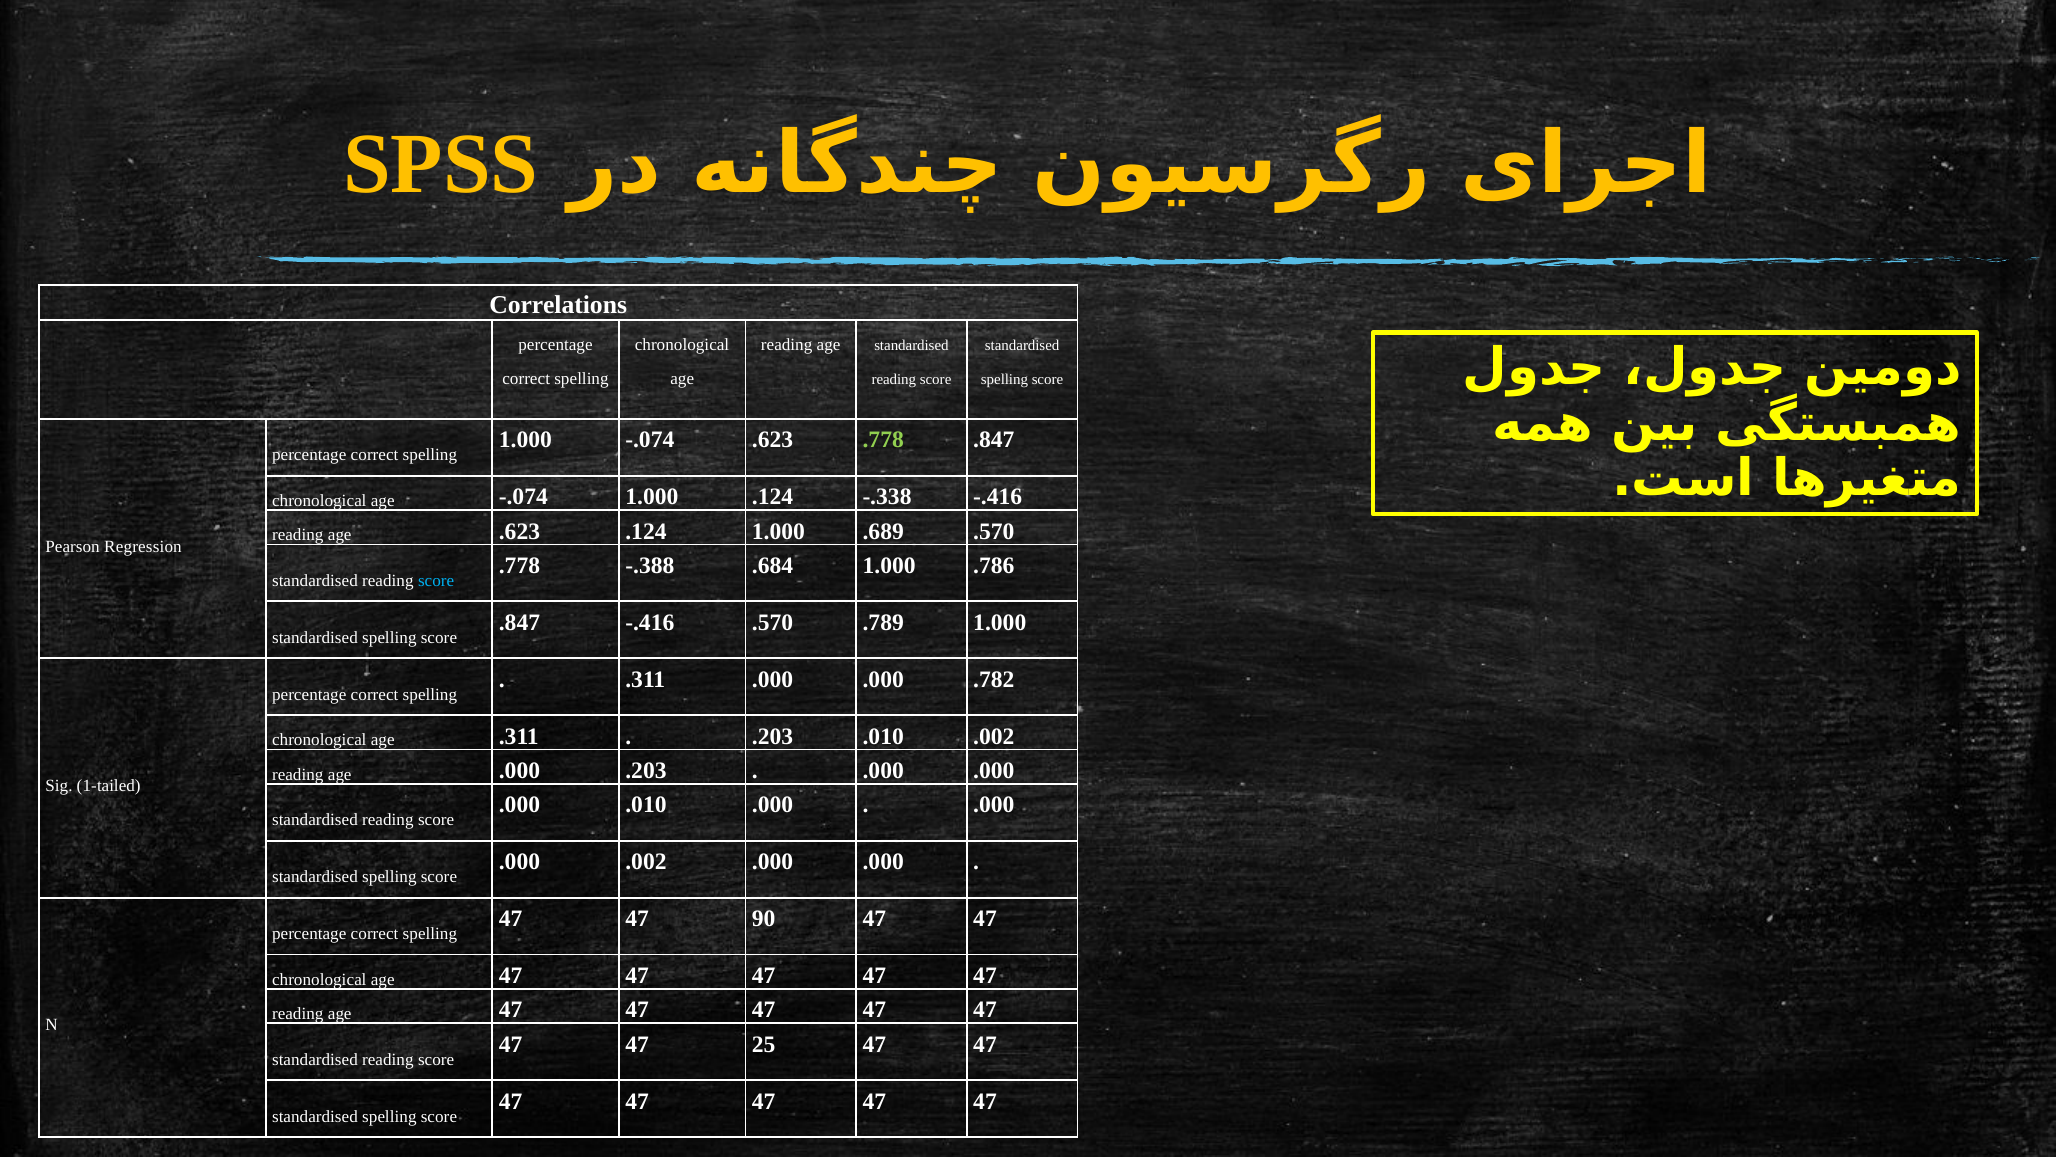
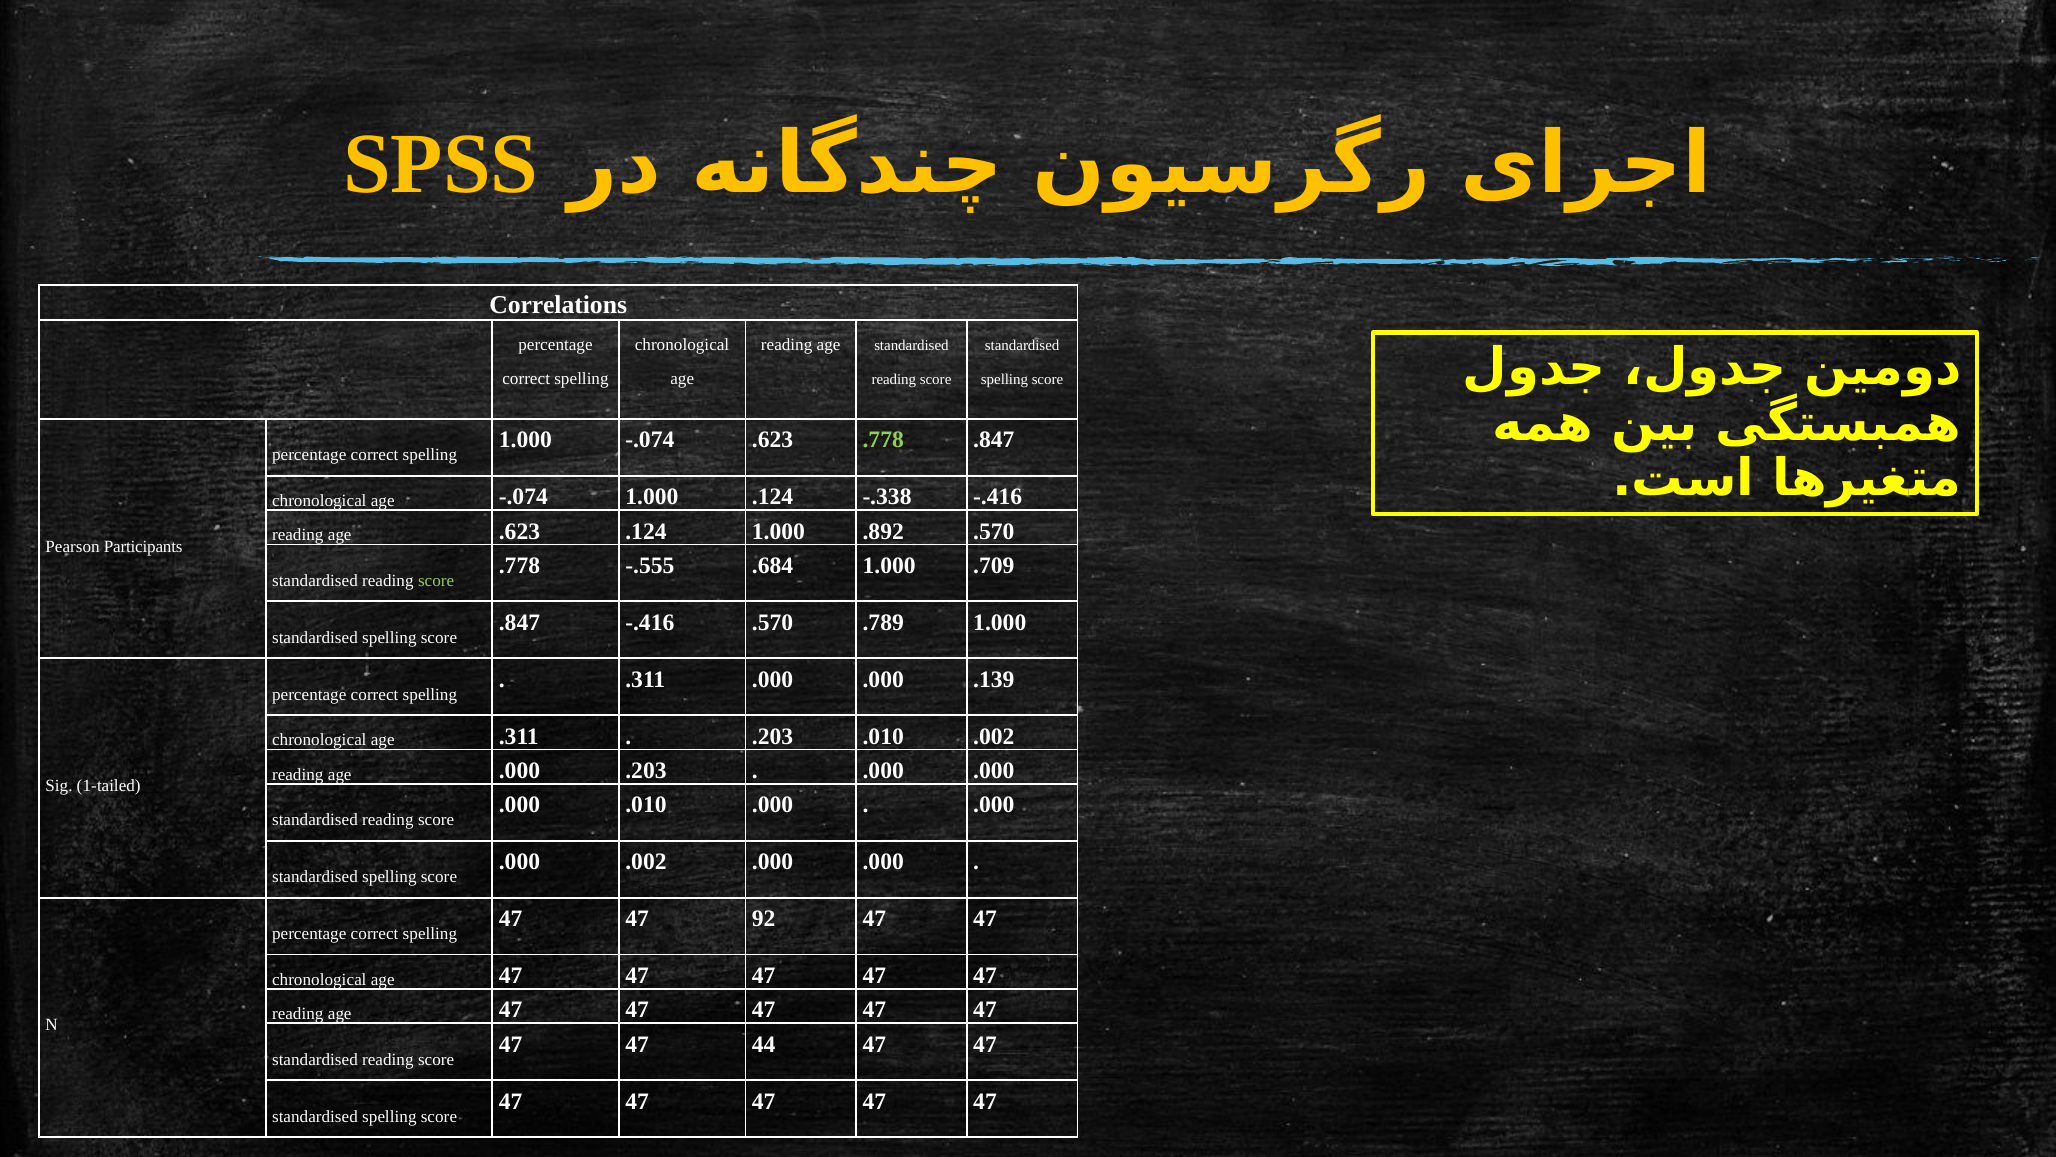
.689: .689 -> .892 (883, 531)
Regression: Regression -> Participants (143, 546)
-.388: -.388 -> -.555 (650, 565)
.786: .786 -> .709 (994, 565)
score colour: light blue -> light green (436, 580)
.782: .782 -> .139 (994, 679)
90: 90 -> 92 (764, 919)
25: 25 -> 44 (764, 1044)
